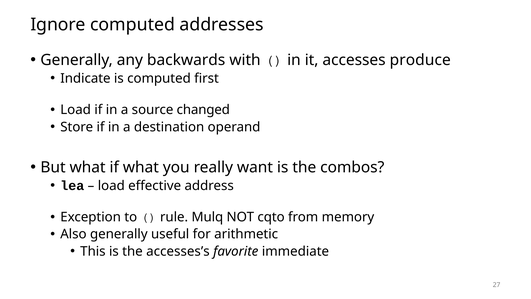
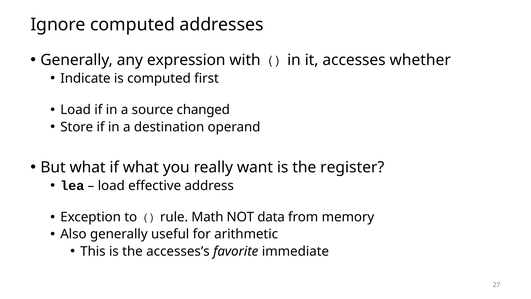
backwards: backwards -> expression (186, 60)
produce: produce -> whether (420, 60)
combos: combos -> register (352, 167)
Mulq: Mulq -> Math (207, 217)
cqto: cqto -> data (271, 217)
